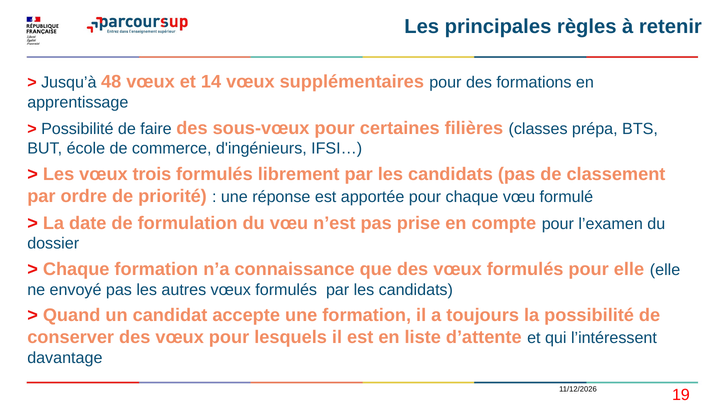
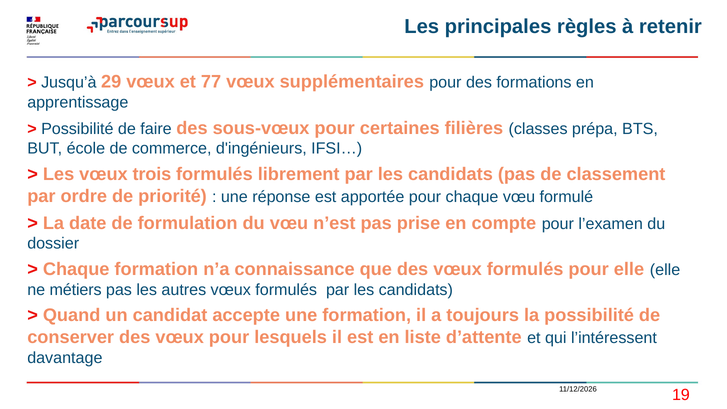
48: 48 -> 29 (111, 82)
14: 14 -> 77 (211, 82)
envoyé: envoyé -> métiers (76, 290)
